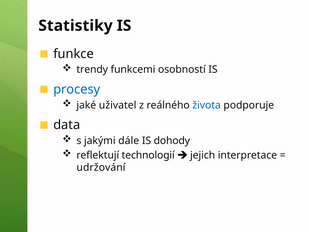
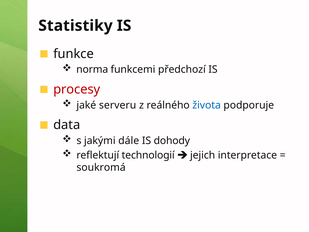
trendy: trendy -> norma (92, 69)
osobností: osobností -> předchozí (182, 69)
procesy colour: blue -> red (77, 89)
uživatel: uživatel -> serveru (118, 105)
udržování: udržování -> soukromá (101, 167)
